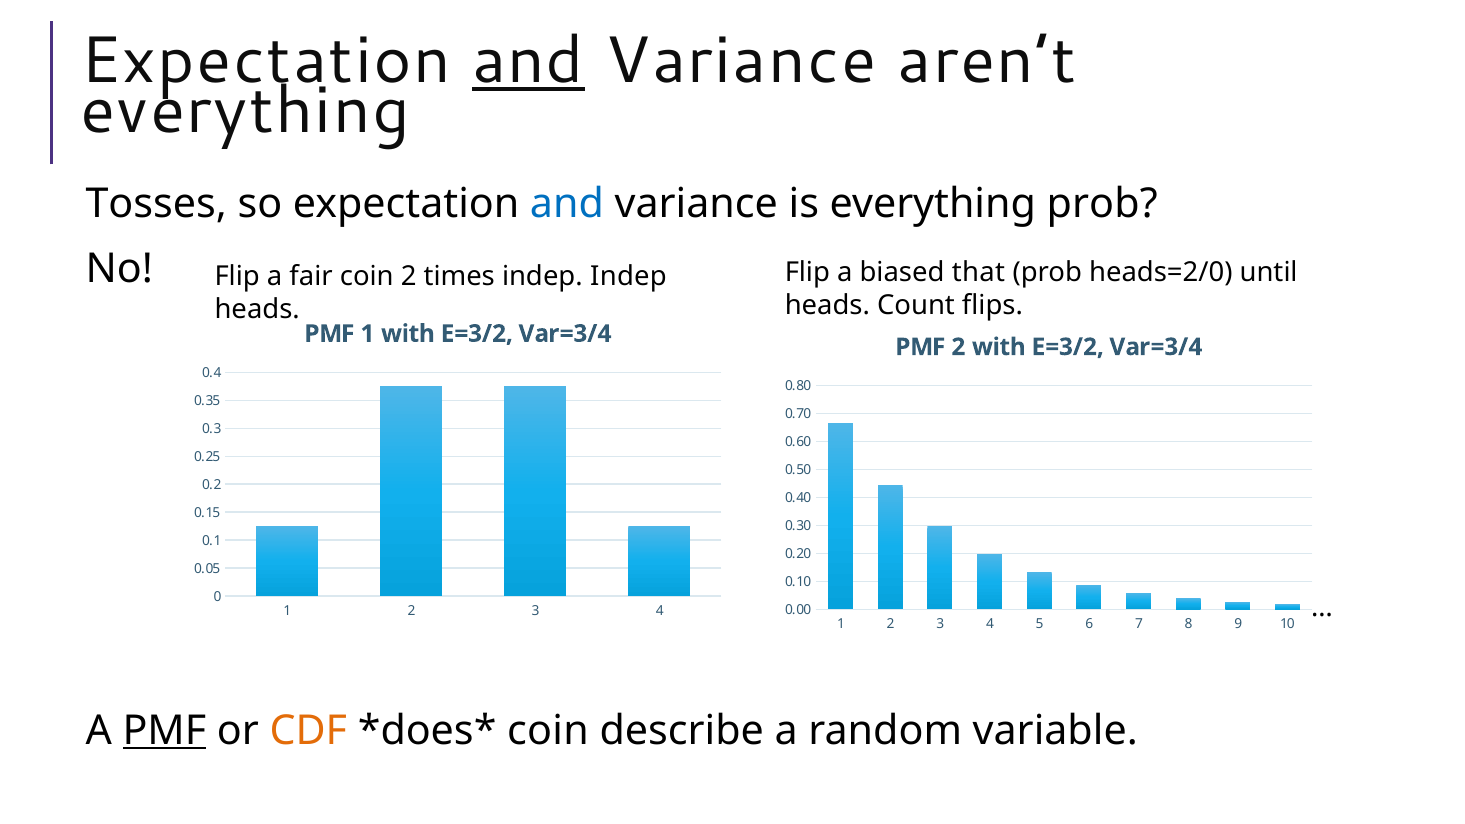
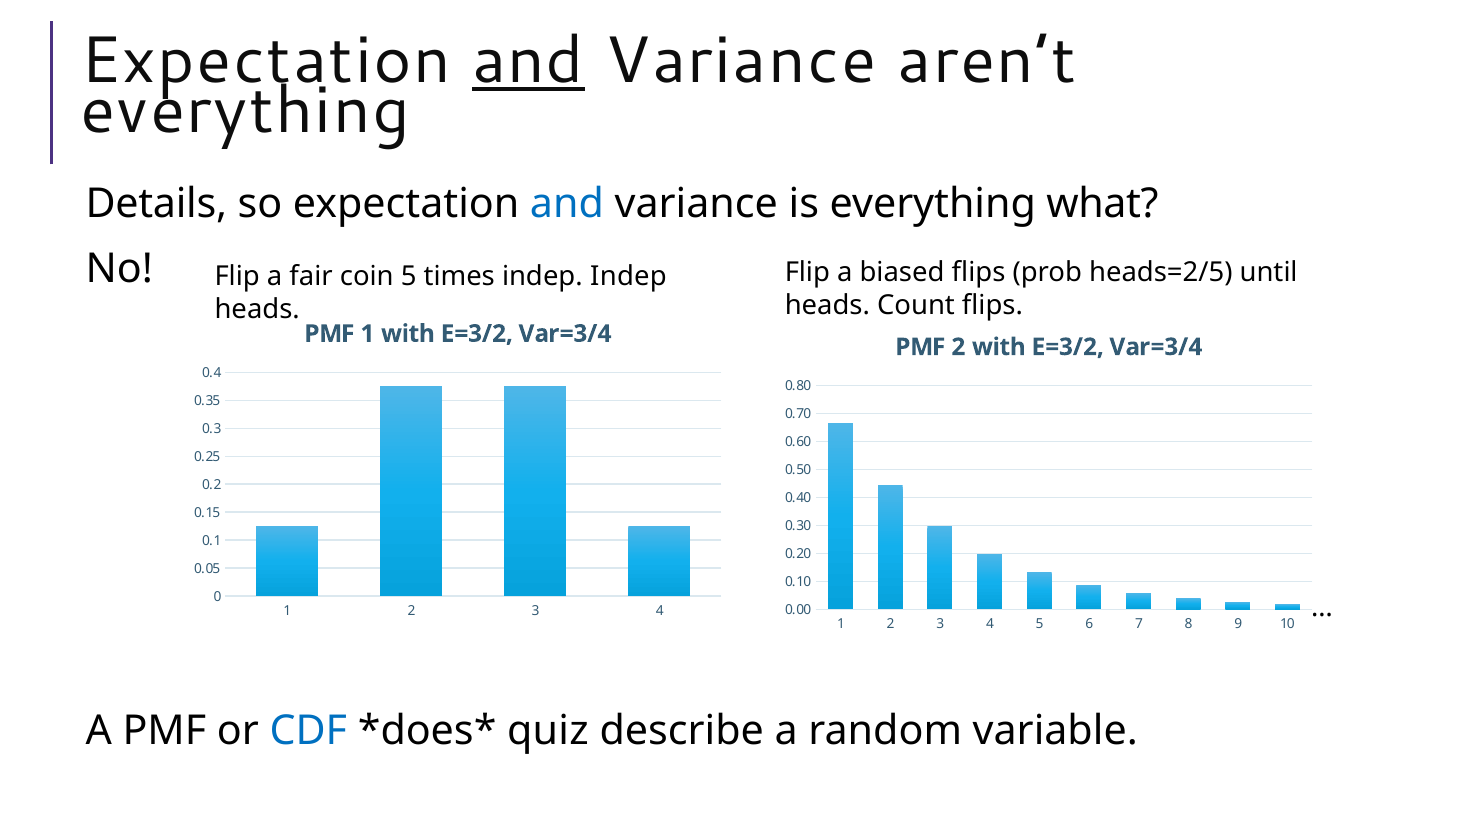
Tosses: Tosses -> Details (156, 203)
everything prob: prob -> what (1102, 203)
biased that: that -> flips (979, 273)
heads=2/0: heads=2/0 -> heads=2/5 (1161, 273)
coin 2: 2 -> 5 (409, 276)
PMF underline: present -> none (164, 731)
CDF colour: orange -> blue (308, 731)
coin: coin -> quiz (548, 731)
